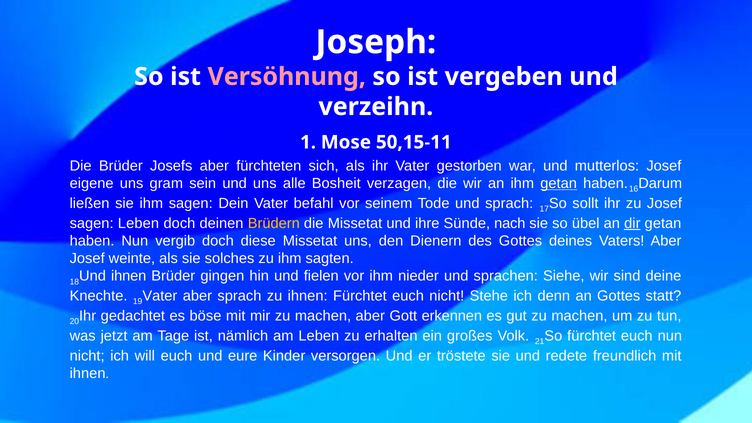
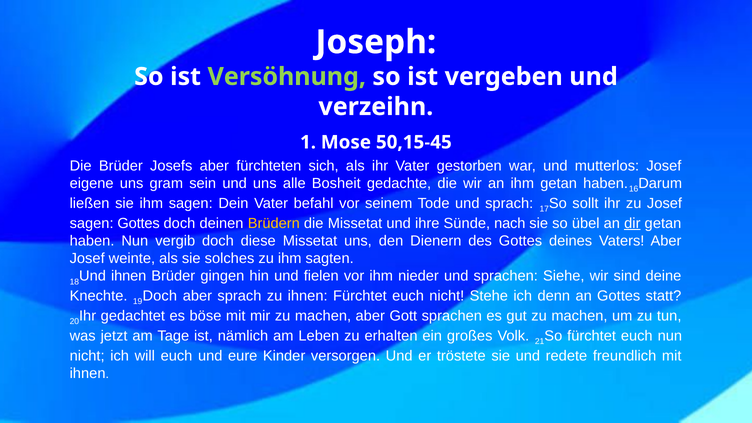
Versöhnung colour: pink -> light green (287, 77)
50,15-11: 50,15-11 -> 50,15-45 (414, 142)
verzagen: verzagen -> gedachte (399, 183)
getan underline: present -> none (559, 183)
sagen Leben: Leben -> Gottes (139, 223)
Vater: Vater -> Doch (160, 296)
Gott erkennen: erkennen -> sprachen (452, 316)
